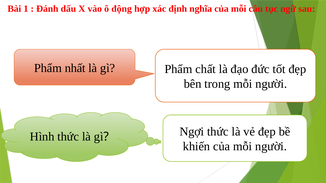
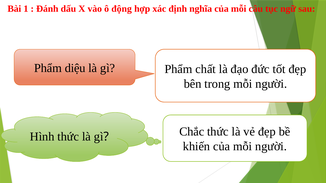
nhất: nhất -> diệu (75, 68)
Ngợi: Ngợi -> Chắc (192, 132)
